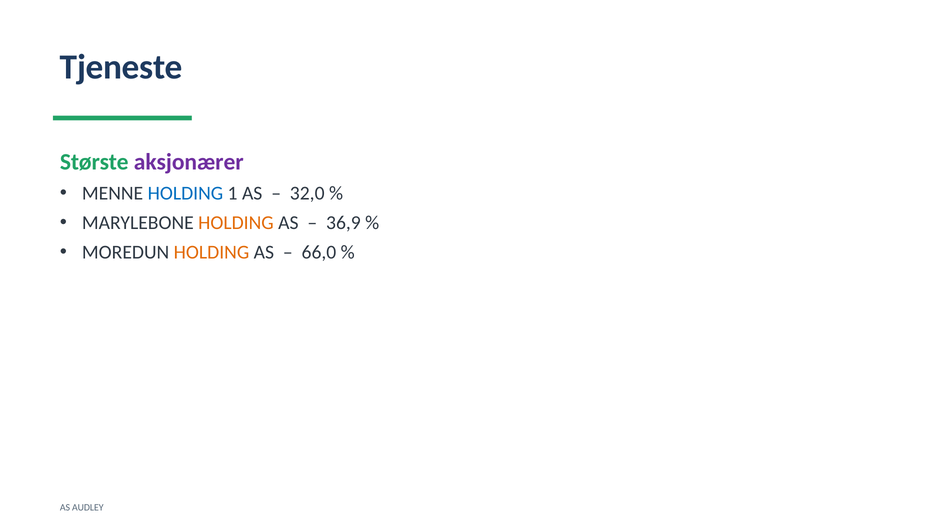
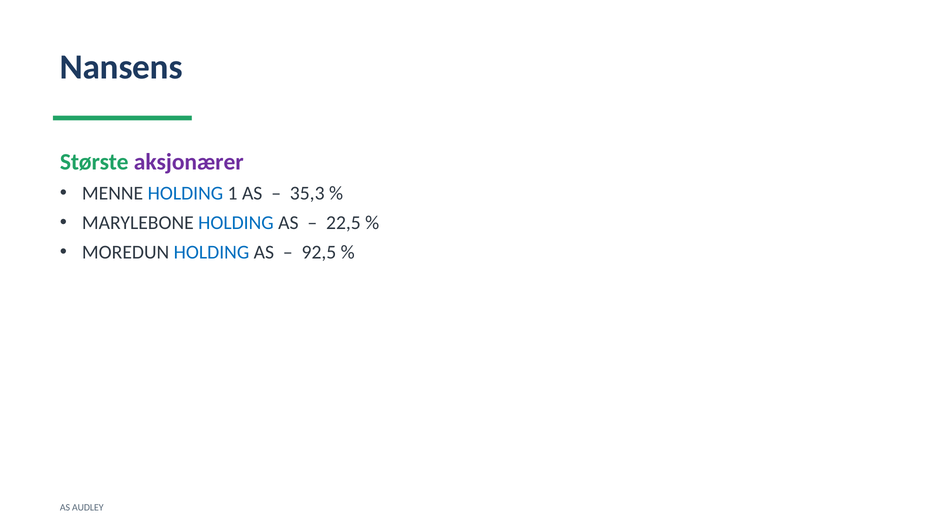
Tjeneste: Tjeneste -> Nansens (121, 67)
32,0: 32,0 -> 35,3 (307, 193)
HOLDING colour: orange -> blue (236, 223)
36,9: 36,9 -> 22,5 (343, 223)
HOLDING colour: orange -> blue (211, 252)
66,0: 66,0 -> 92,5 (319, 252)
